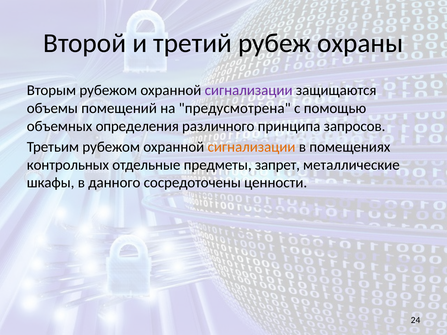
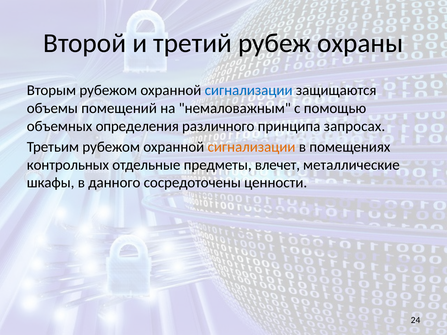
сигнализации colour: purple -> blue (249, 90)
предусмотрена: предусмотрена -> немаловажным (235, 108)
запросов: запросов -> запросах (354, 126)
запрет: запрет -> влечет (277, 165)
